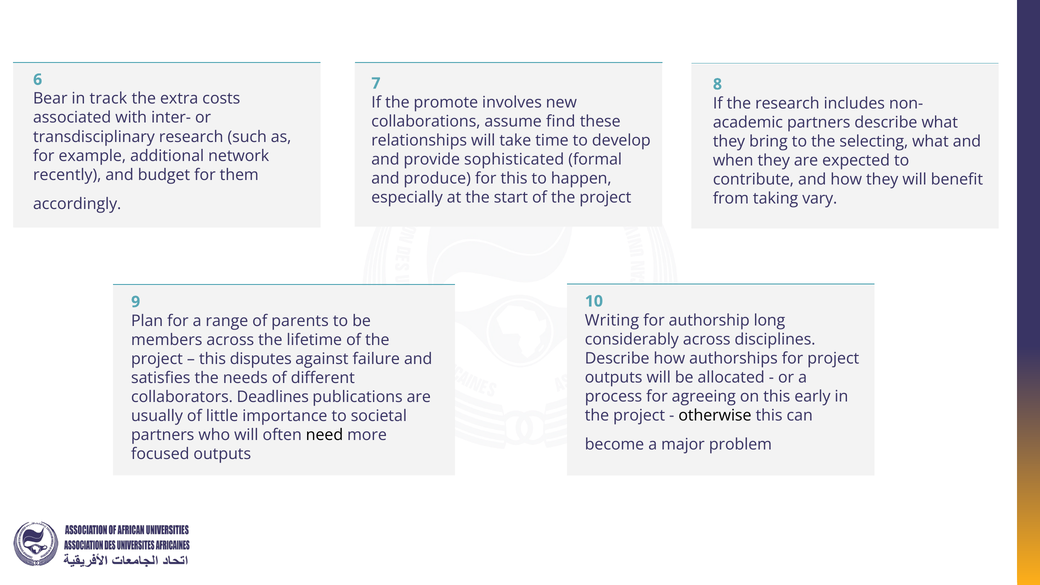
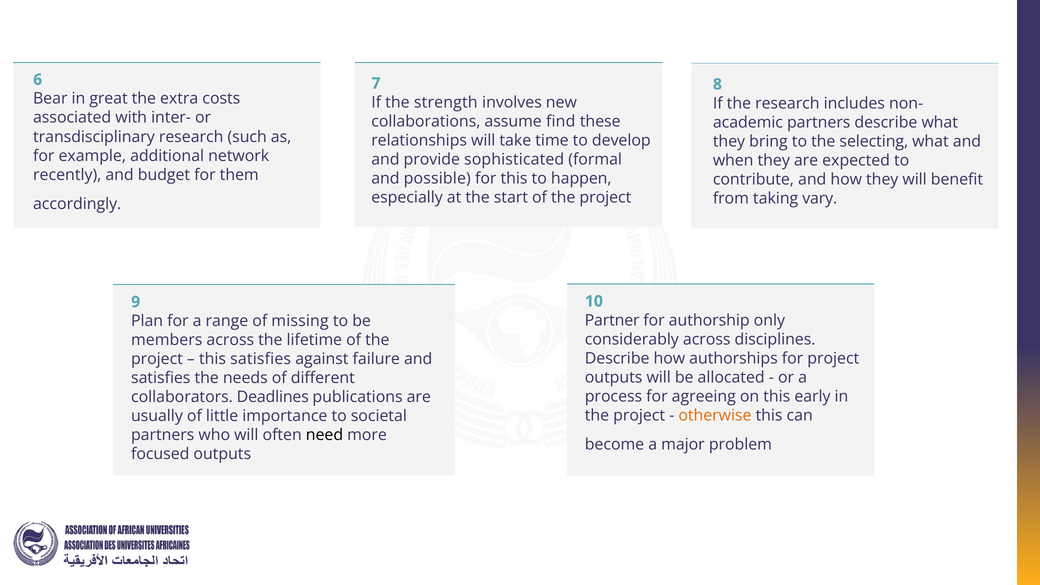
track: track -> great (109, 99)
promote: promote -> strength (446, 102)
produce: produce -> possible (437, 179)
Writing: Writing -> Partner (612, 320)
long: long -> only (769, 320)
parents: parents -> missing (300, 321)
this disputes: disputes -> satisfies (261, 359)
otherwise colour: black -> orange (715, 416)
